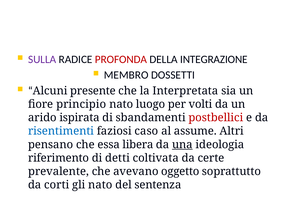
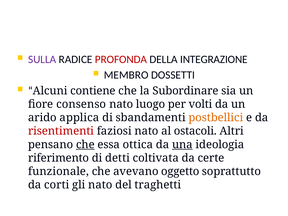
presente: presente -> contiene (93, 91)
Interpretata: Interpretata -> Subordinare (185, 91)
principio: principio -> consenso (81, 104)
ispirata: ispirata -> applica (79, 118)
postbellici colour: red -> orange (216, 118)
risentimenti colour: blue -> red (61, 131)
faziosi caso: caso -> nato (146, 131)
assume: assume -> ostacoli (195, 131)
che underline: none -> present (85, 145)
libera: libera -> ottica (138, 145)
prevalente: prevalente -> funzionale (58, 171)
sentenza: sentenza -> traghetti (158, 185)
